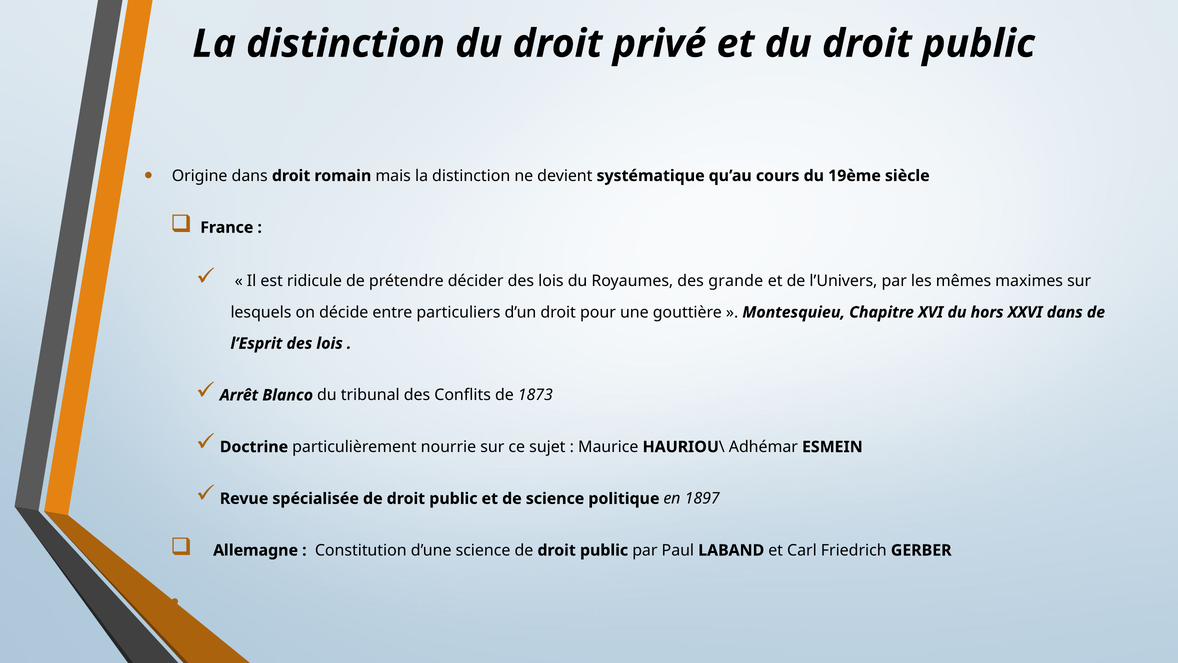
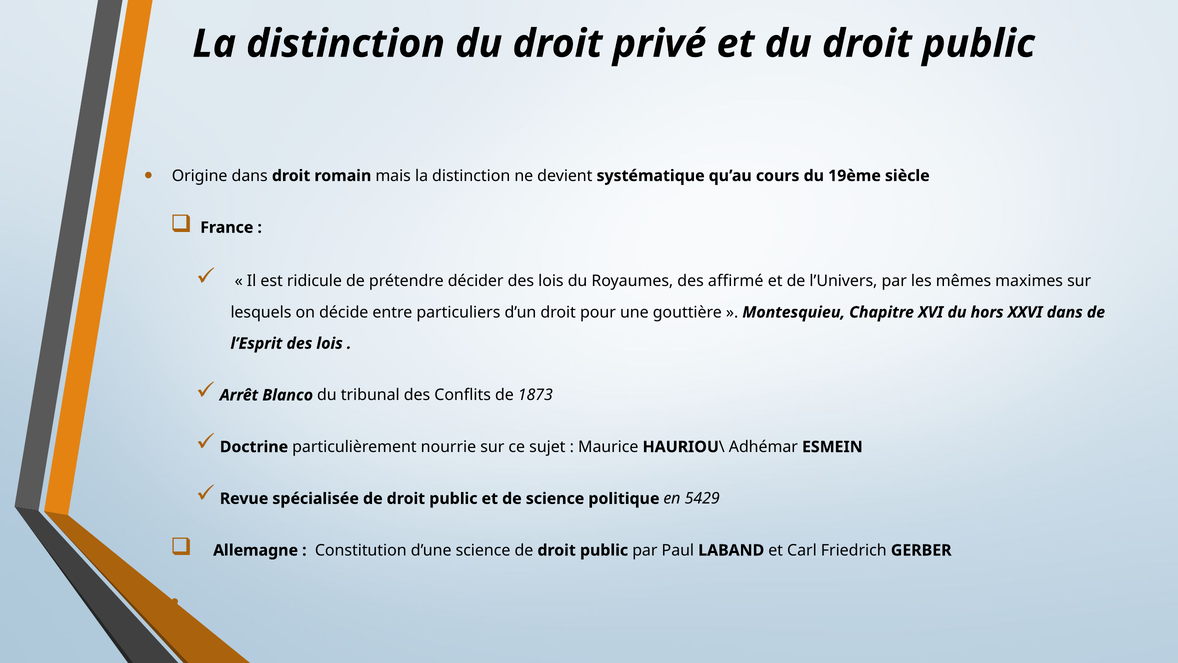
grande: grande -> affirmé (736, 281)
1897: 1897 -> 5429 (702, 498)
